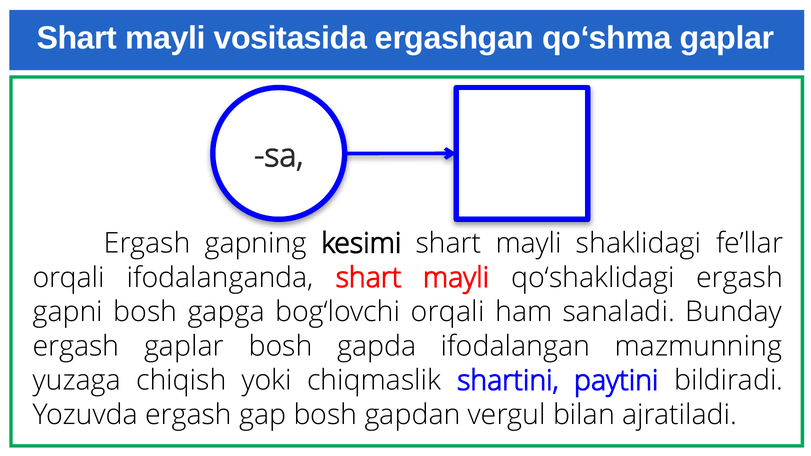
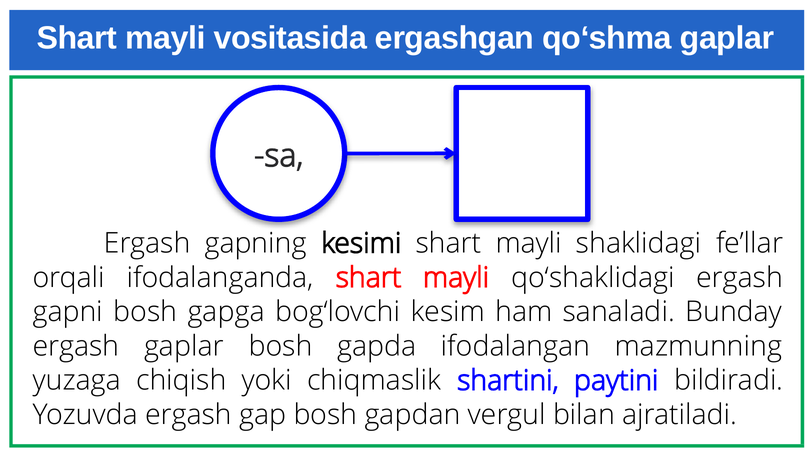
bog‘lovchi orqali: orqali -> kesim (448, 312)
